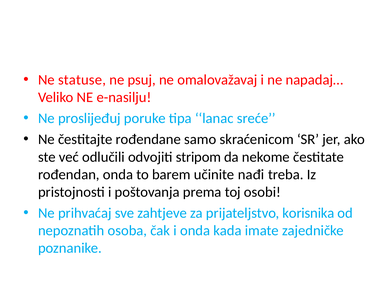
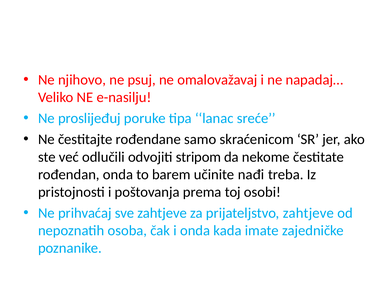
statuse: statuse -> njihovo (82, 80)
prijateljstvo korisnika: korisnika -> zahtjeve (308, 213)
